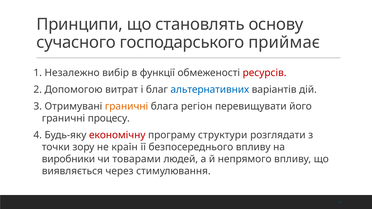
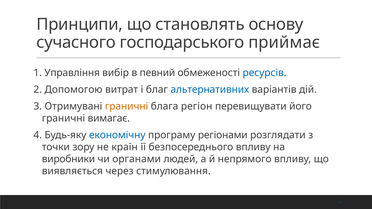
Незалежно: Незалежно -> Управління (72, 73)
функції: функції -> певний (157, 73)
ресурсів colour: red -> blue (265, 73)
процесу: процесу -> вимагає (109, 118)
економічну colour: red -> blue (117, 135)
структури: структури -> регіонами (223, 135)
товарами: товарами -> органами (137, 159)
